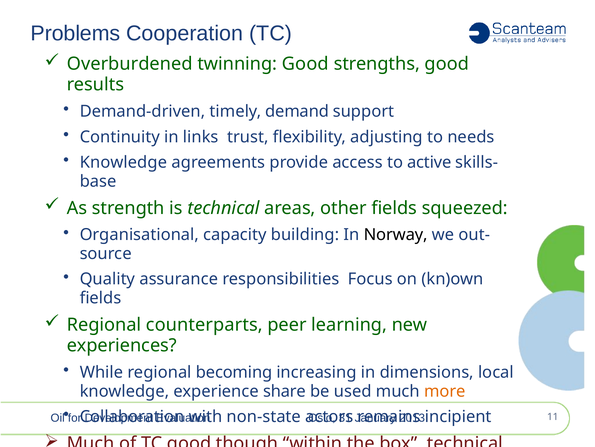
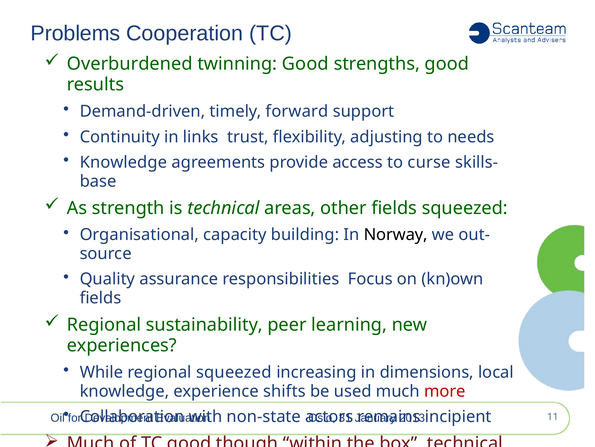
demand: demand -> forward (297, 111)
active: active -> curse (429, 162)
counterparts: counterparts -> sustainability (204, 324)
regional becoming: becoming -> squeezed (234, 372)
share: share -> shifts (284, 391)
more colour: orange -> red (445, 391)
